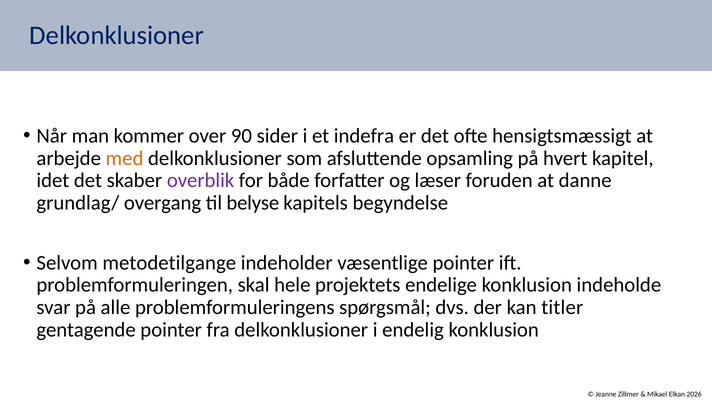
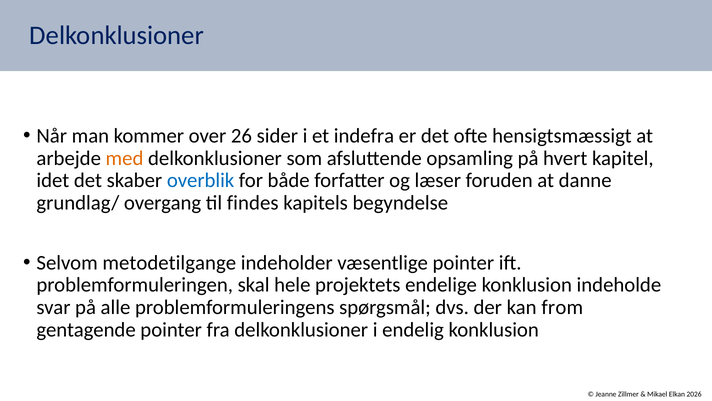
90: 90 -> 26 (241, 136)
overblik colour: purple -> blue (201, 180)
belyse: belyse -> findes (253, 203)
titler: titler -> from (562, 307)
